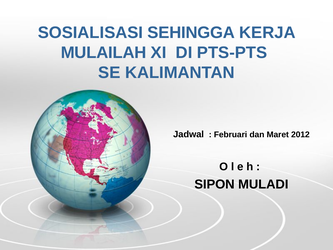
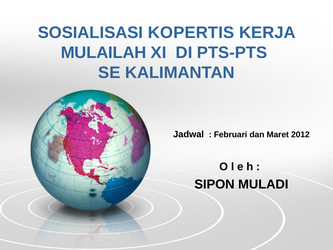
SEHINGGA: SEHINGGA -> KOPERTIS (191, 33)
